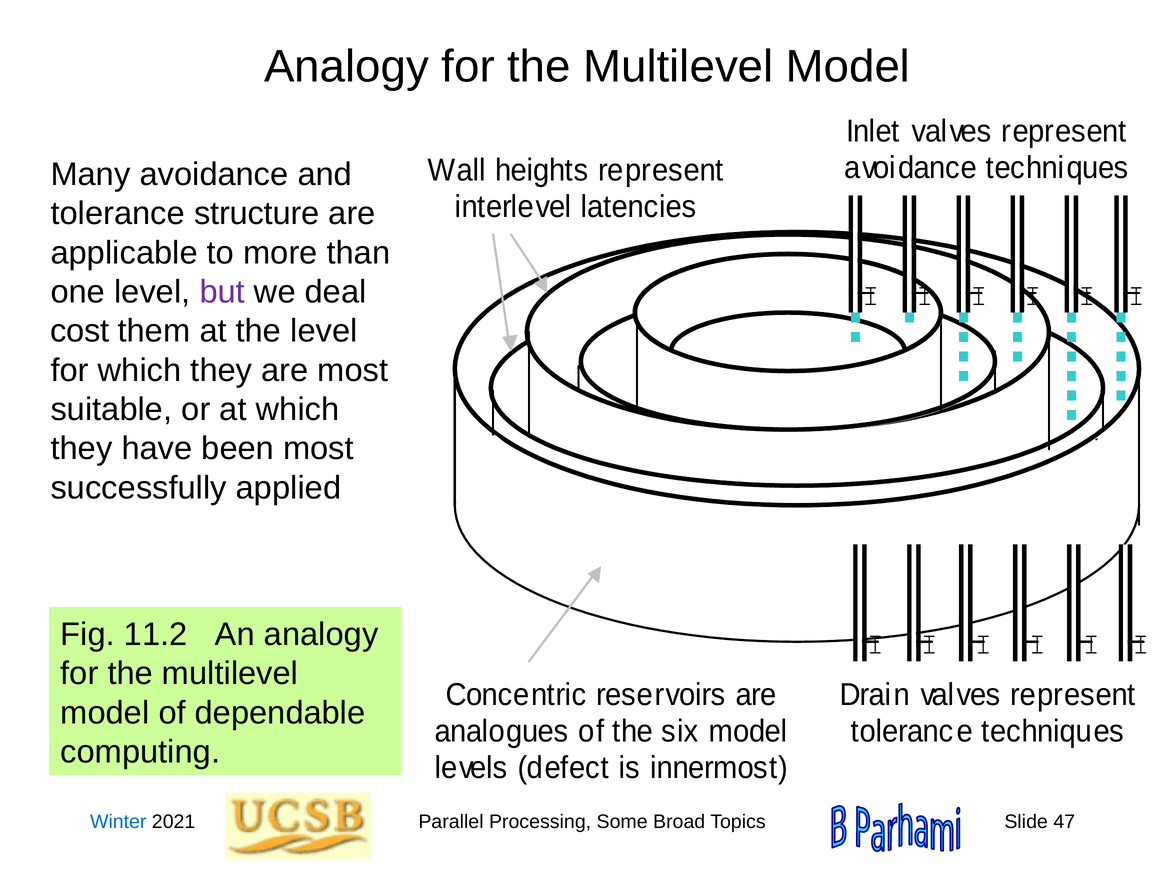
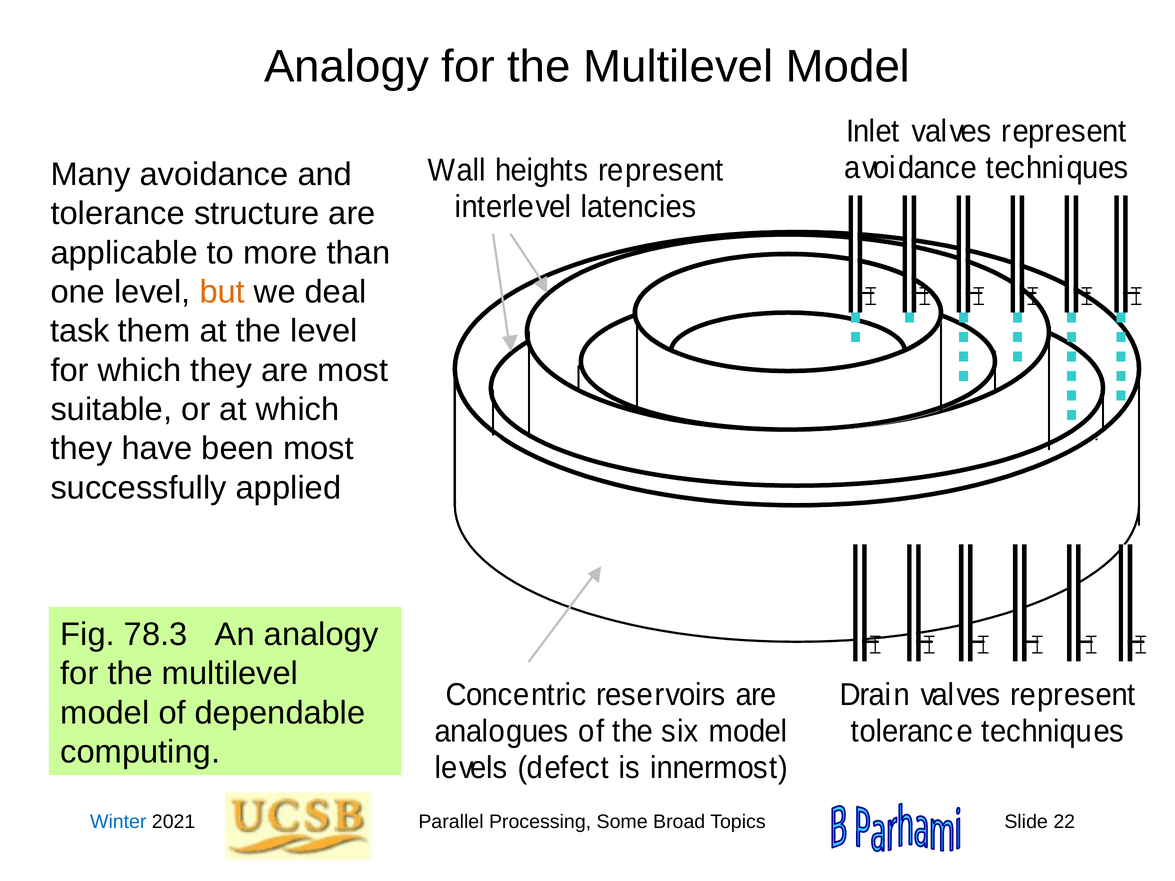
but colour: purple -> orange (222, 292)
cost: cost -> task (80, 331)
11.2: 11.2 -> 78.3 (156, 635)
47: 47 -> 22 (1064, 822)
